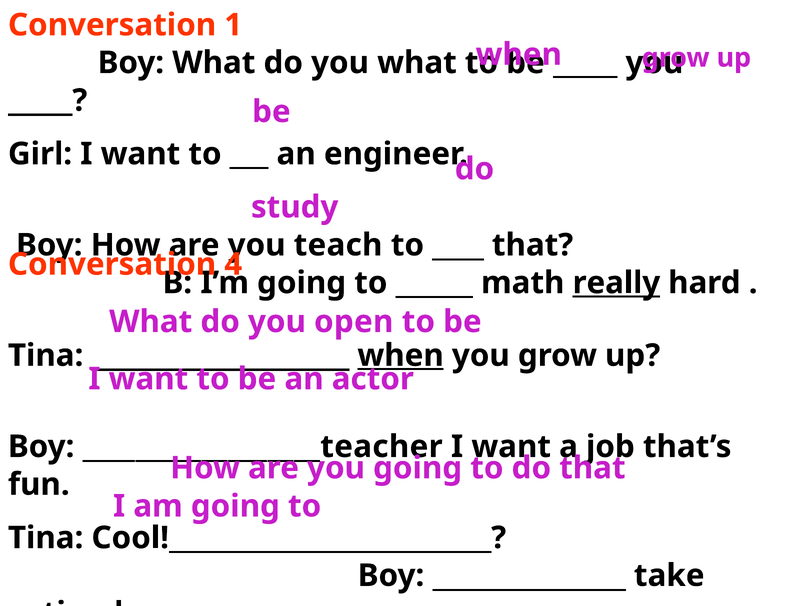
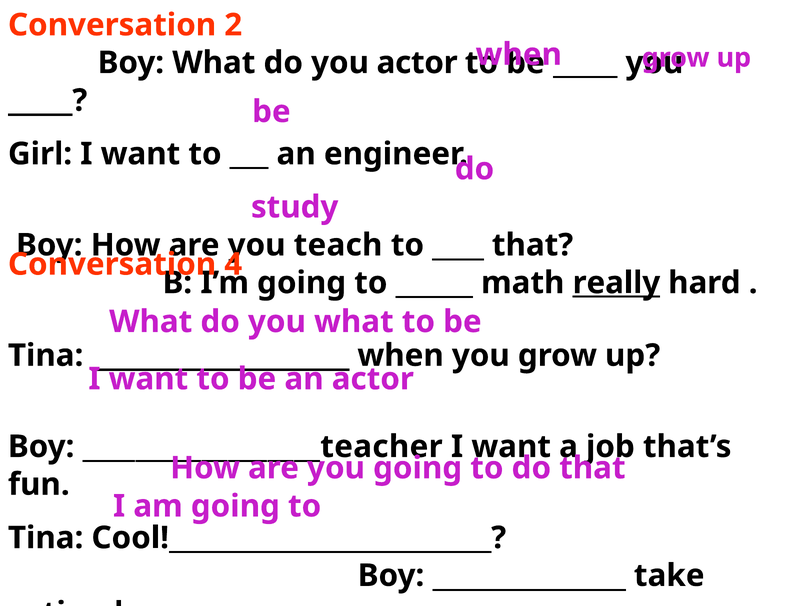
1: 1 -> 2 (233, 25)
you what: what -> actor (417, 63)
you open: open -> what (354, 322)
when underline: present -> none (401, 355)
